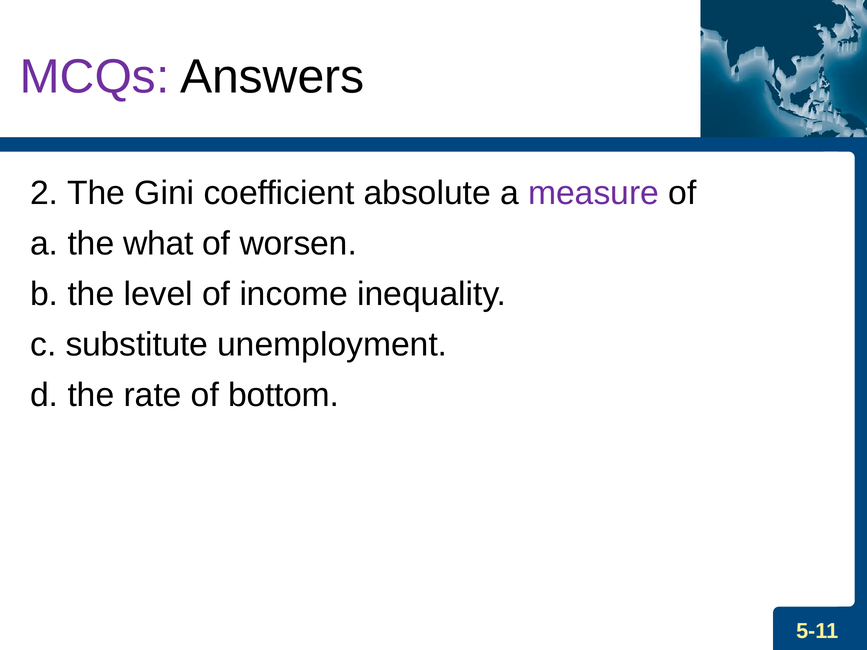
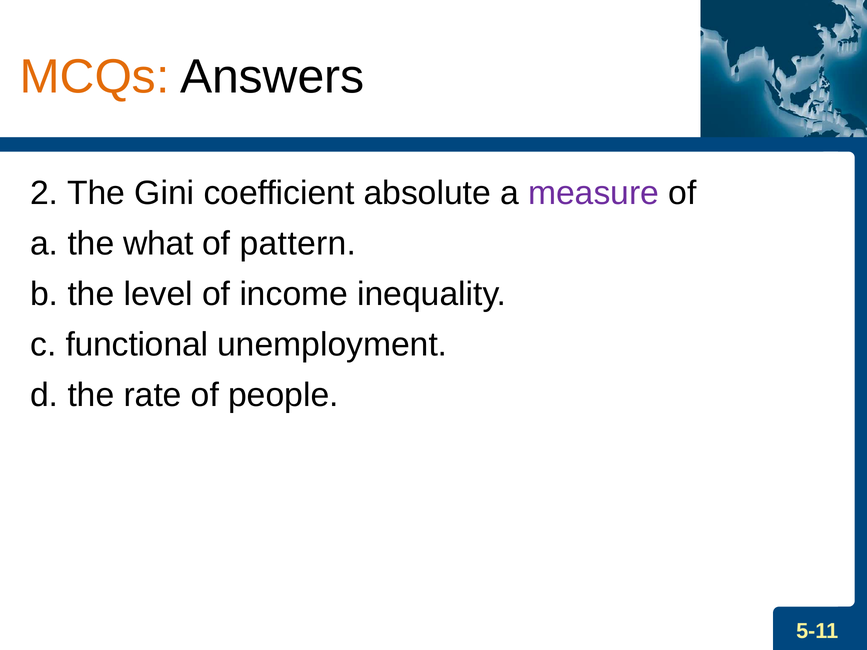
MCQs colour: purple -> orange (95, 77)
worsen: worsen -> pattern (298, 244)
substitute: substitute -> functional (137, 345)
bottom: bottom -> people (283, 395)
